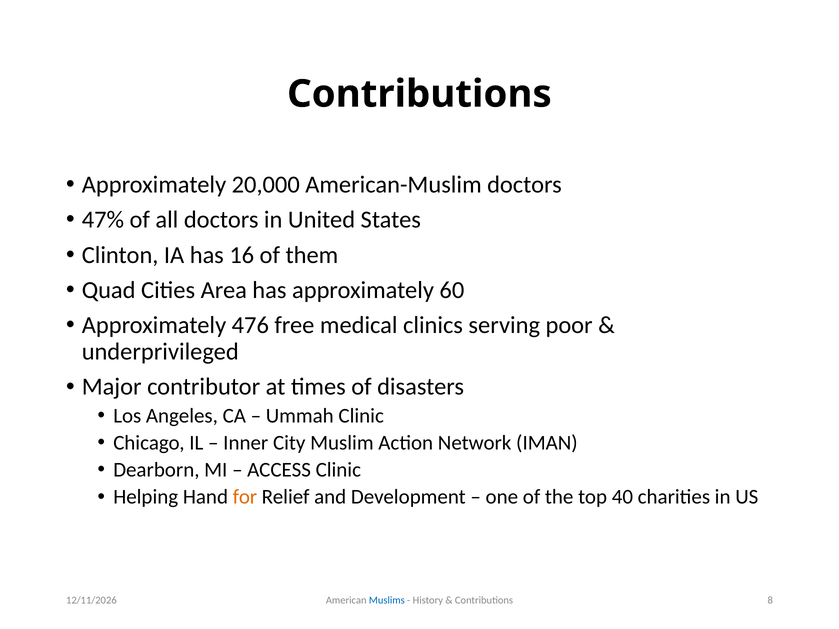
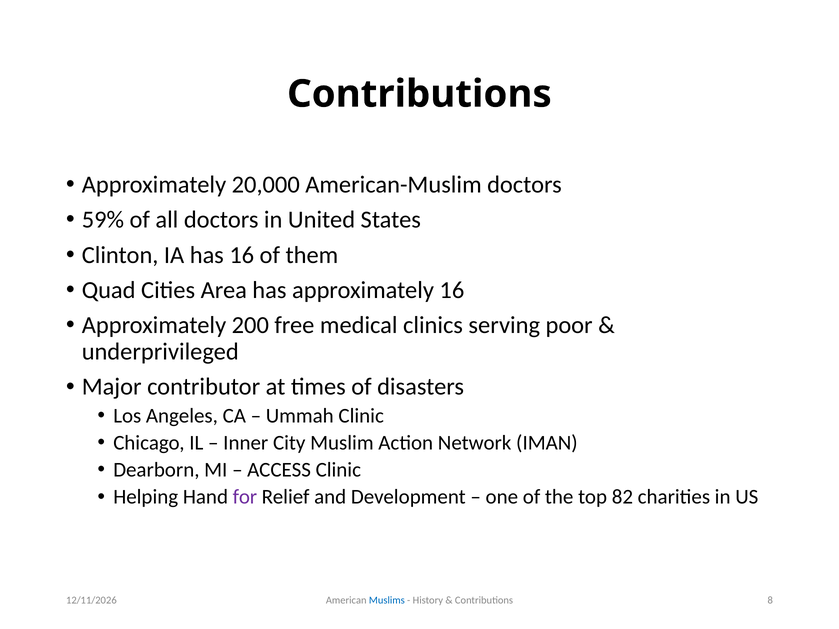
47%: 47% -> 59% (103, 220)
approximately 60: 60 -> 16 (452, 290)
476: 476 -> 200 (250, 325)
for colour: orange -> purple (245, 497)
40: 40 -> 82 (622, 497)
